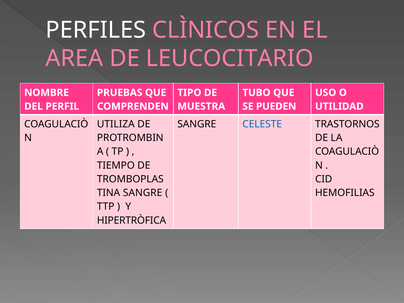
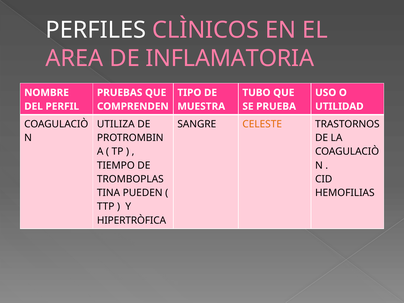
LEUCOCITARIO: LEUCOCITARIO -> INFLAMATORIA (230, 58)
PUEDEN: PUEDEN -> PRUEBA (276, 106)
CELESTE colour: blue -> orange (262, 124)
SANGRE: SANGRE -> PUEDEN (143, 193)
